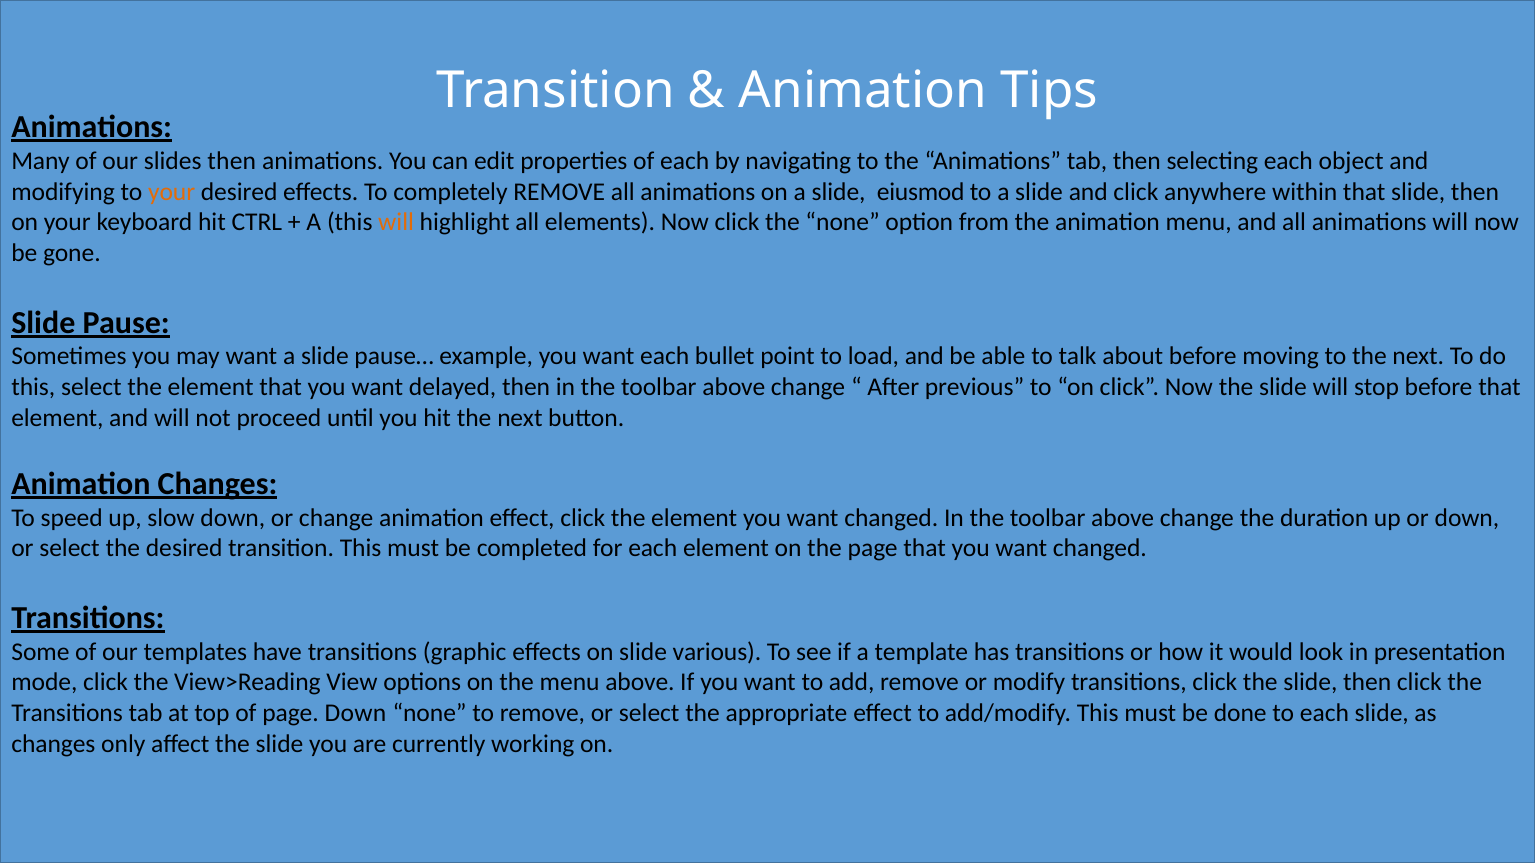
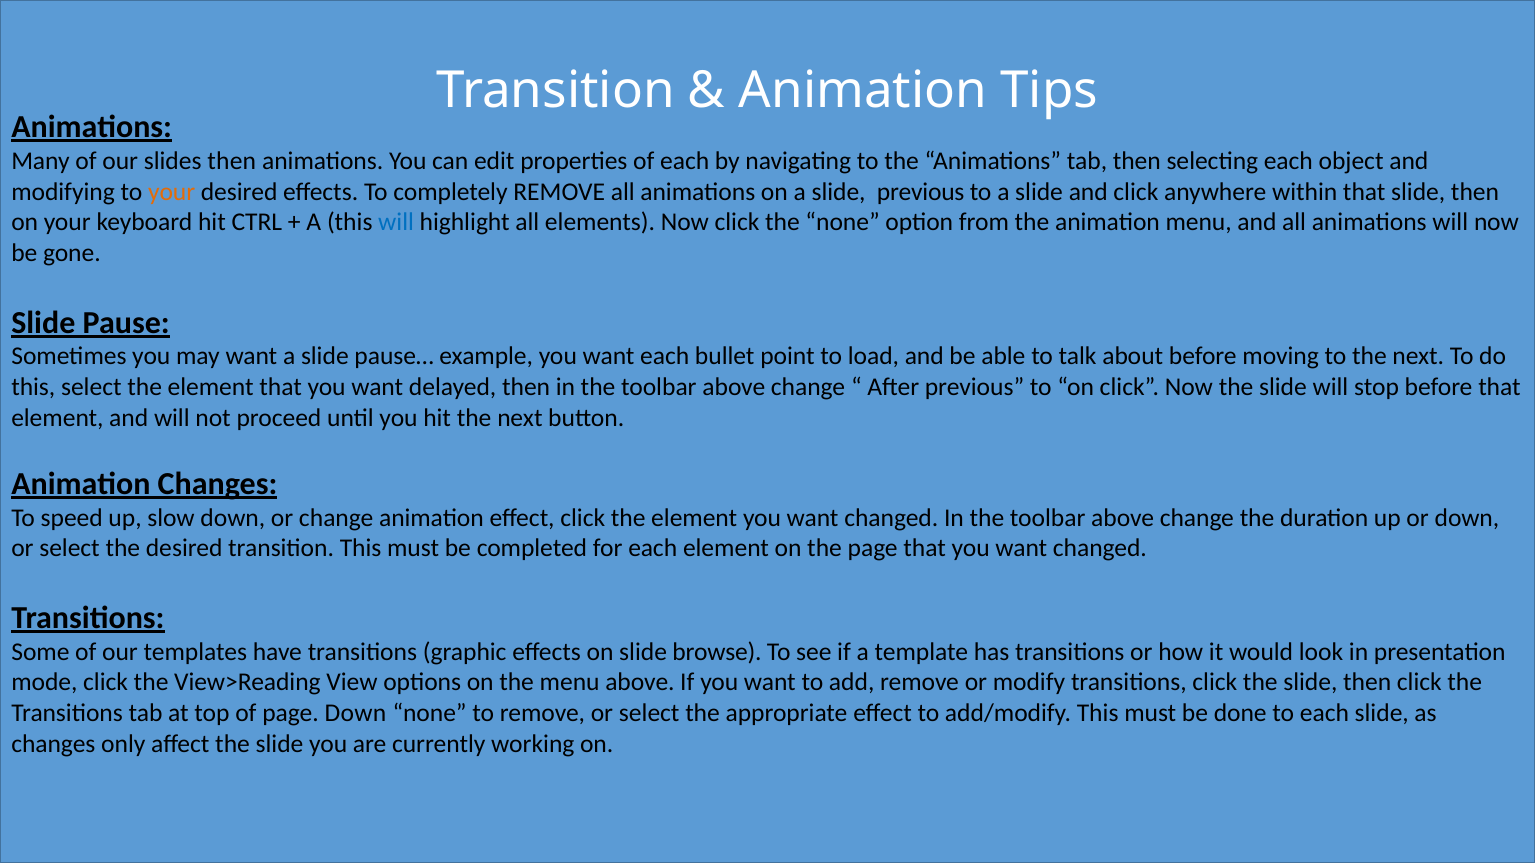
slide eiusmod: eiusmod -> previous (921, 192)
will colour: orange -> blue (396, 222)
various: various -> browse (717, 652)
